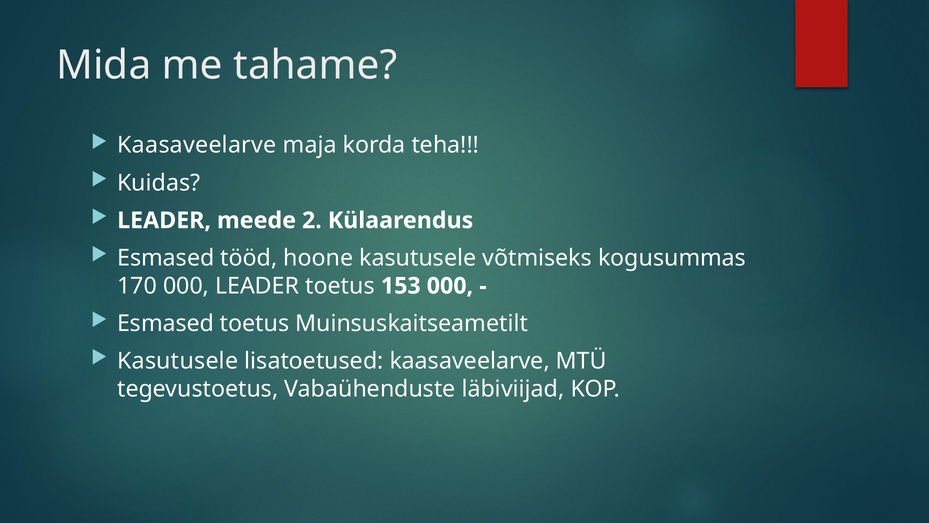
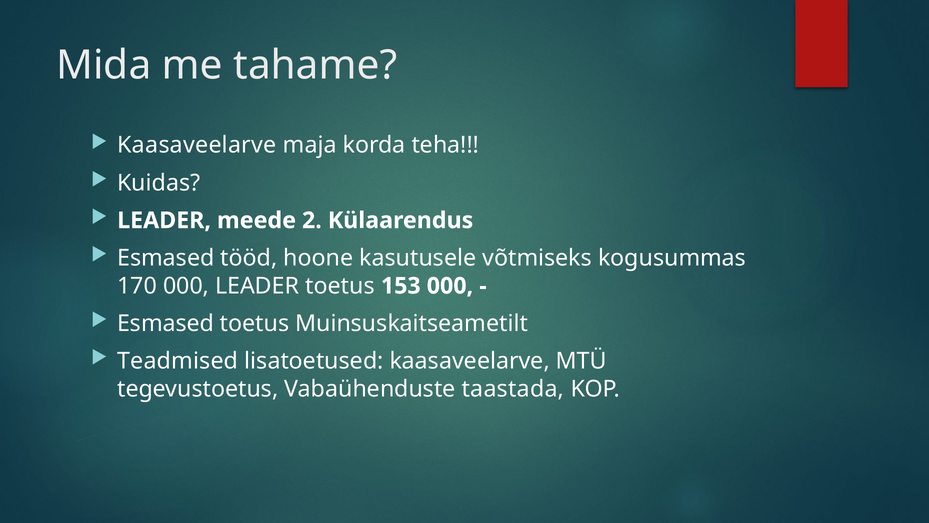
Kasutusele: Kasutusele -> Teadmised (178, 361)
läbiviijad: läbiviijad -> taastada (513, 389)
